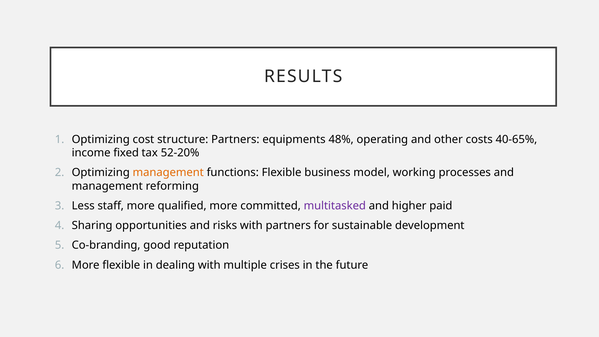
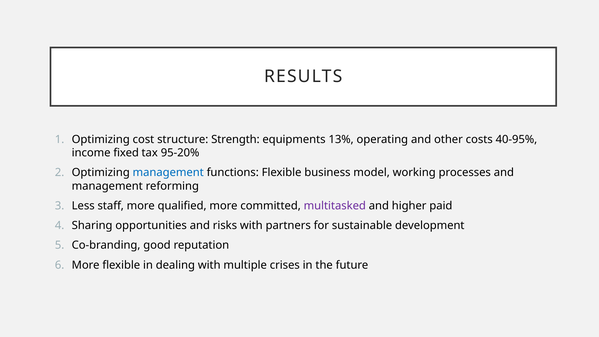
structure Partners: Partners -> Strength (235, 139)
48%: 48% -> 13% (341, 139)
40-65%: 40-65% -> 40-95% (516, 139)
52-20%: 52-20% -> 95-20% (180, 153)
management colour: orange -> blue (168, 173)
